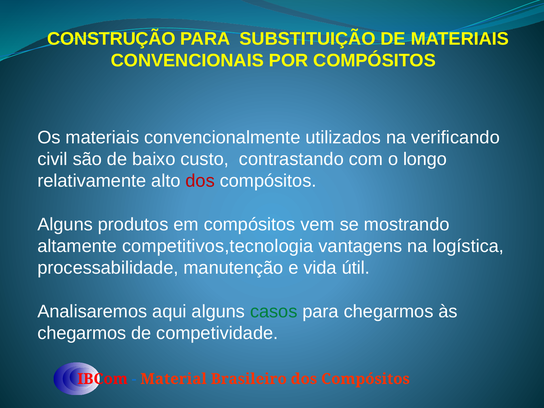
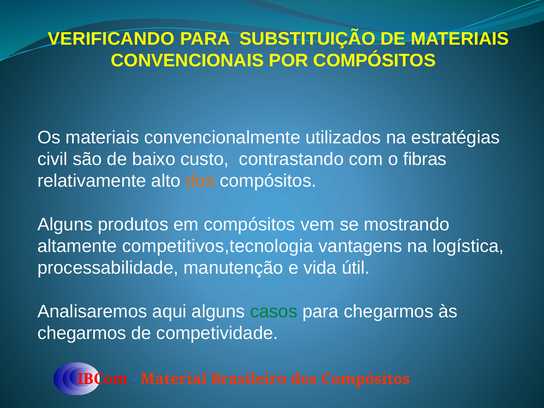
CONSTRUÇÃO: CONSTRUÇÃO -> VERIFICANDO (111, 39)
verificando: verificando -> estratégias (456, 137)
longo: longo -> fibras (425, 159)
dos colour: red -> orange (200, 181)
